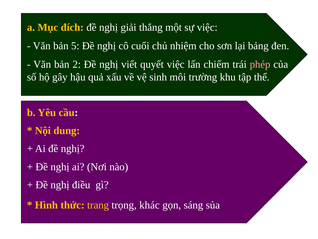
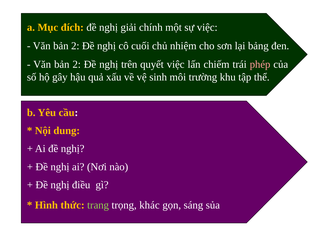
thắng: thắng -> chính (151, 27)
5: 5 -> 2 (75, 46)
viết: viết -> trên (129, 64)
trang colour: yellow -> light green (98, 205)
